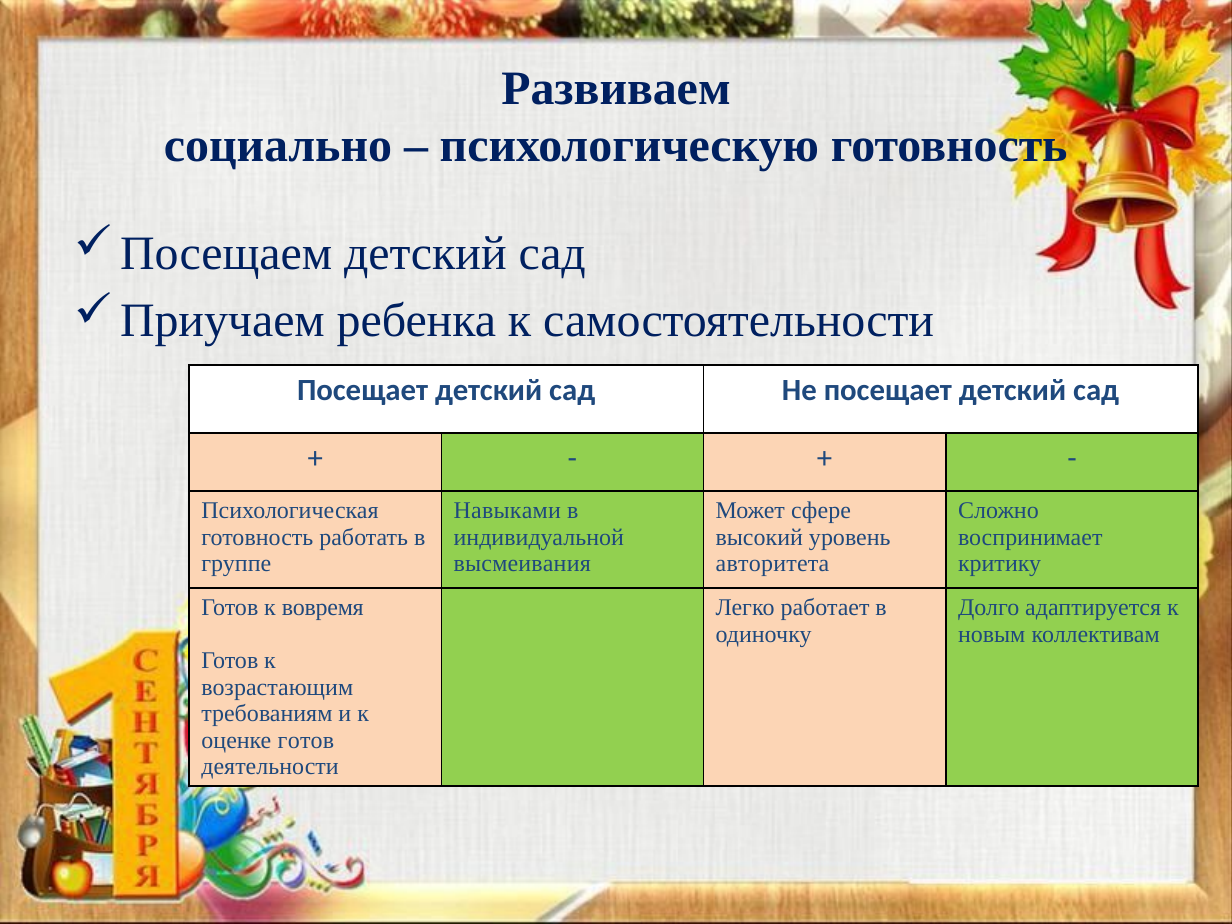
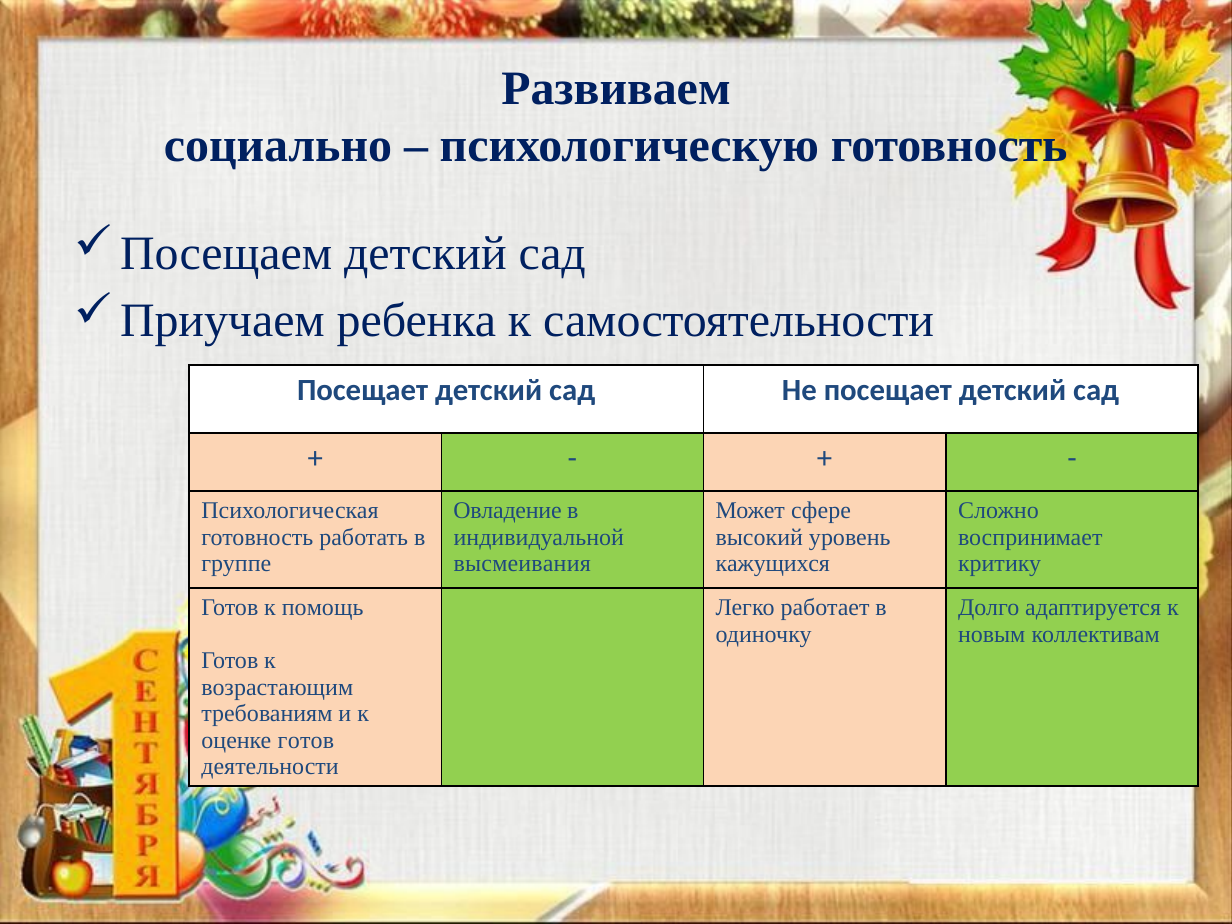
Навыками: Навыками -> Овладение (507, 511)
авторитета: авторитета -> кажущихся (773, 564)
вовремя: вовремя -> помощь (323, 608)
